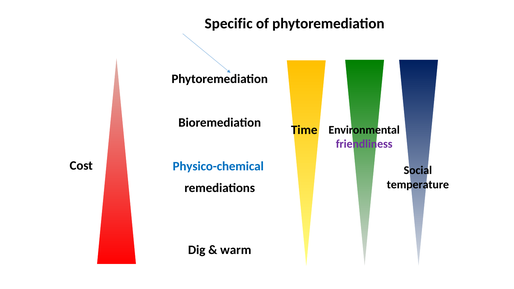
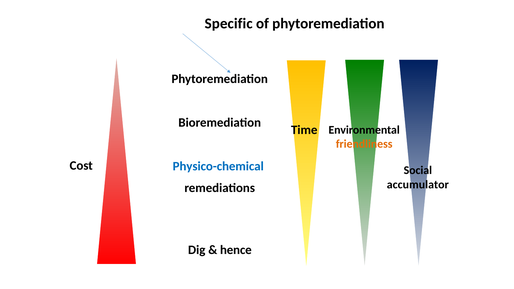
friendliness colour: purple -> orange (364, 144)
temperature: temperature -> accumulator (418, 185)
warm: warm -> hence (236, 250)
